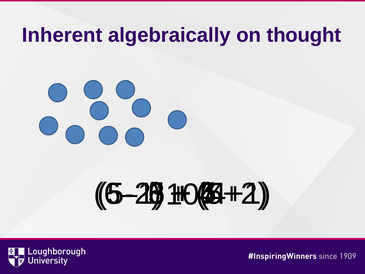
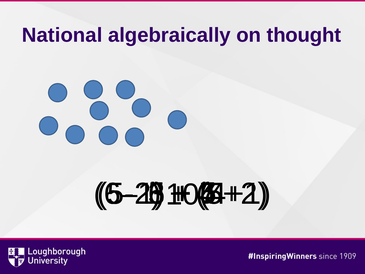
Inherent: Inherent -> National (62, 35)
